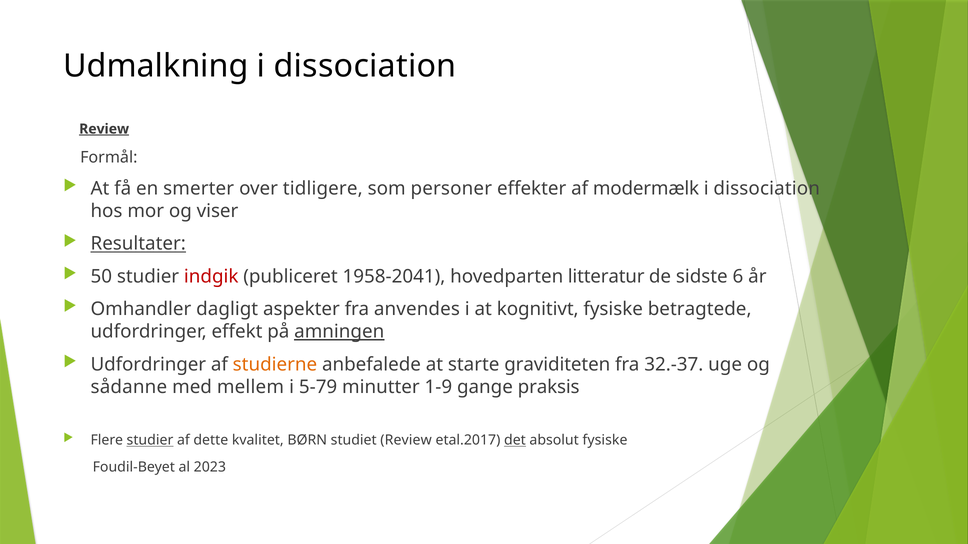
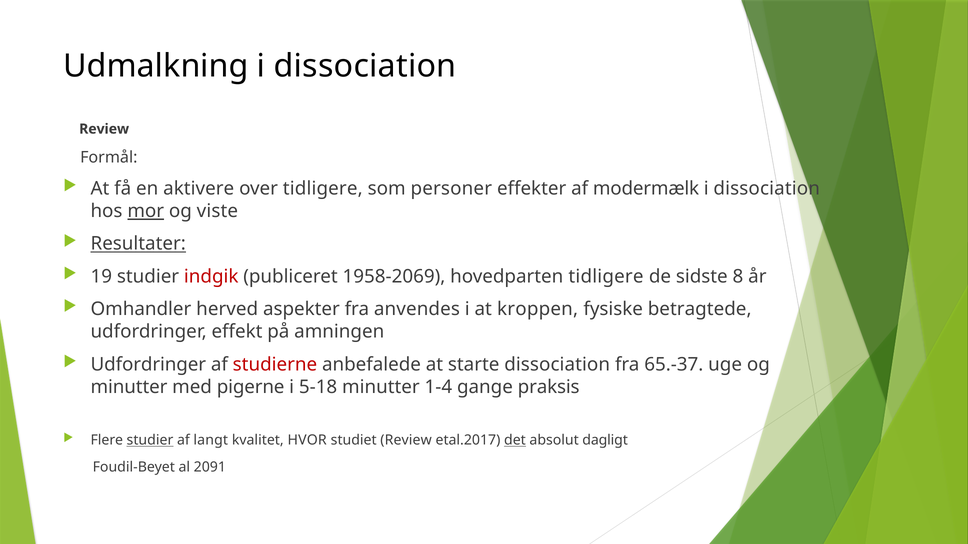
Review underline: present -> none (104, 129)
smerter: smerter -> aktivere (199, 189)
mor underline: none -> present (146, 211)
viser: viser -> viste (217, 211)
50: 50 -> 19 (101, 277)
1958-2041: 1958-2041 -> 1958-2069 (394, 277)
hovedparten litteratur: litteratur -> tidligere (606, 277)
6: 6 -> 8 (738, 277)
dagligt: dagligt -> herved (227, 309)
kognitivt: kognitivt -> kroppen (538, 309)
amningen underline: present -> none (339, 332)
studierne colour: orange -> red (275, 365)
starte graviditeten: graviditeten -> dissociation (557, 365)
32.-37: 32.-37 -> 65.-37 (674, 365)
sådanne: sådanne -> minutter (129, 387)
mellem: mellem -> pigerne (251, 387)
5-79: 5-79 -> 5-18 (318, 387)
1-9: 1-9 -> 1-4 (438, 387)
dette: dette -> langt (211, 441)
BØRN: BØRN -> HVOR (307, 441)
absolut fysiske: fysiske -> dagligt (605, 441)
2023: 2023 -> 2091 (210, 468)
